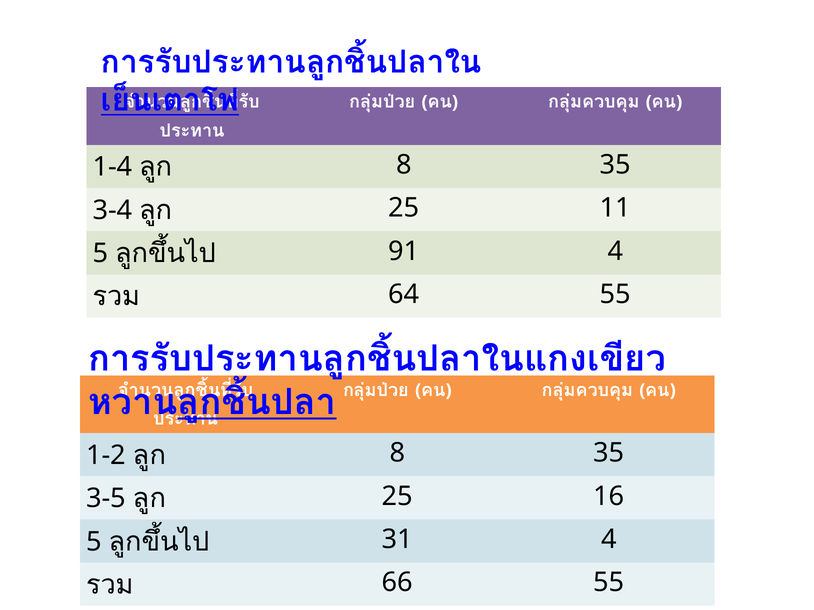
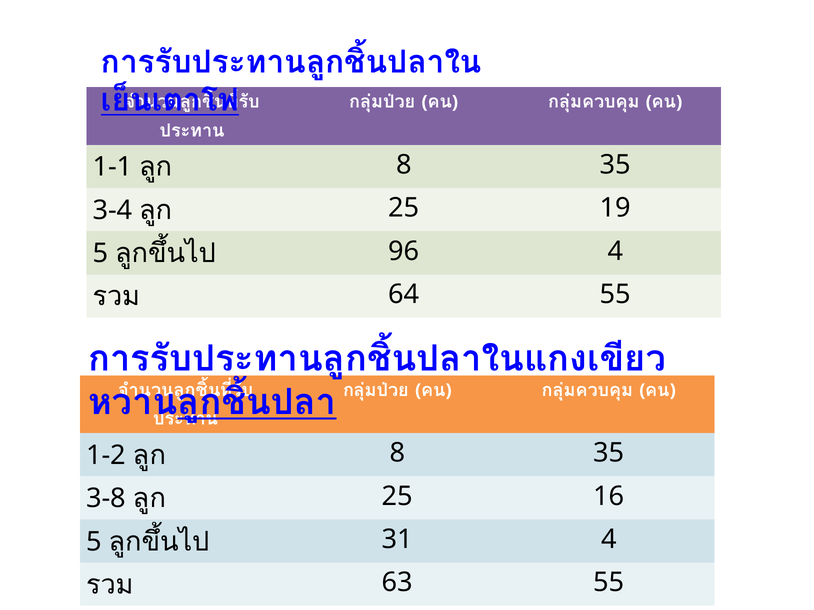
1-4: 1-4 -> 1-1 (112, 167)
11: 11 -> 19 (615, 208)
91: 91 -> 96 (404, 251)
3-5: 3-5 -> 3-8 (106, 499)
66: 66 -> 63 (397, 583)
